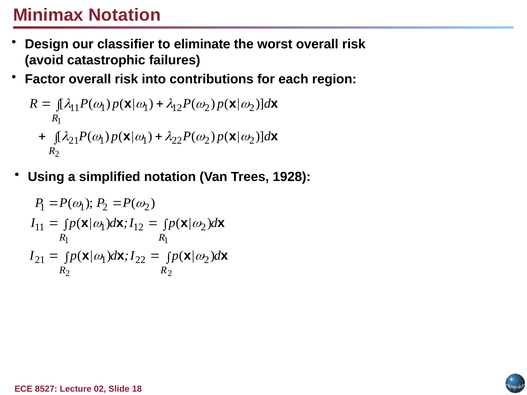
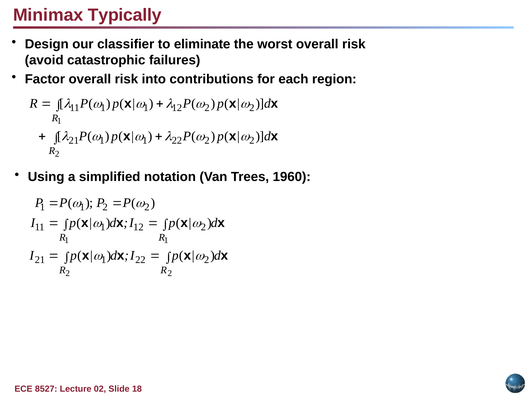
Minimax Notation: Notation -> Typically (125, 15)
1928: 1928 -> 1960 (292, 177)
